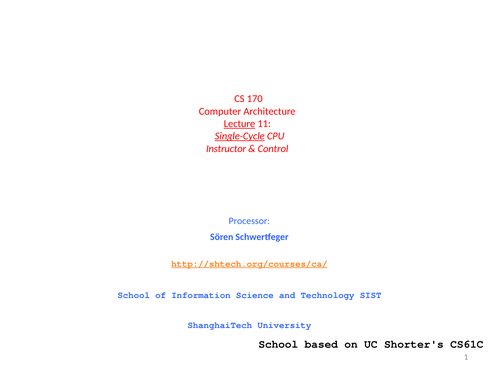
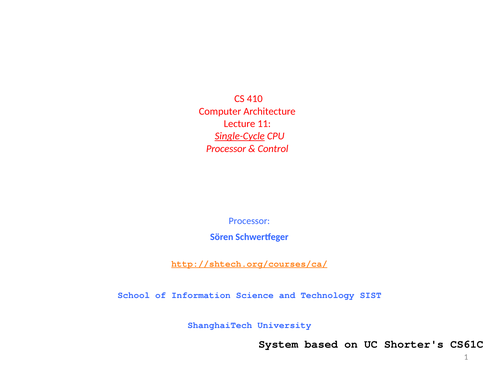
170: 170 -> 410 (255, 99)
Lecture underline: present -> none (240, 124)
Instructor: Instructor -> Processor (226, 148)
School: School -> System (278, 344)
